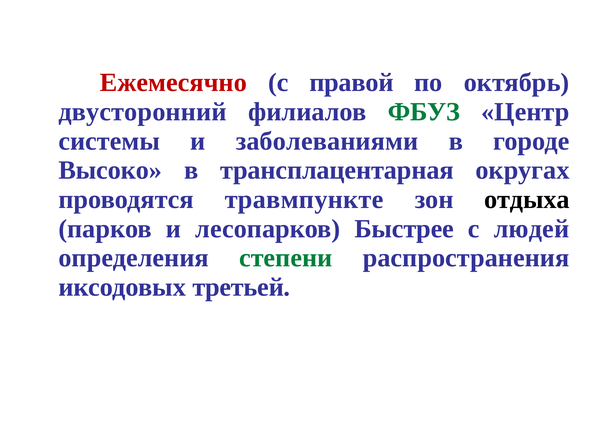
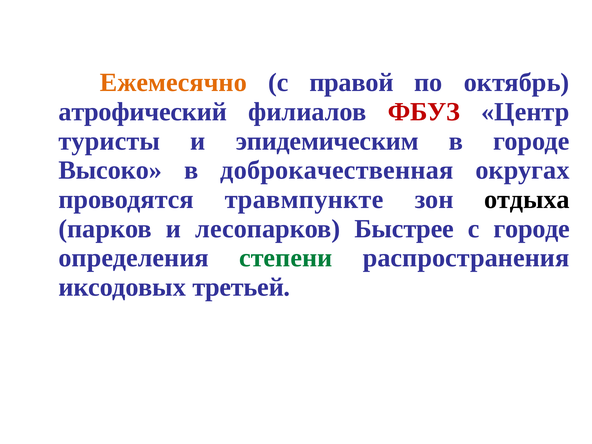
Ежемесячно colour: red -> orange (173, 83)
двусторонний: двусторонний -> атрофический (143, 112)
ФБУЗ colour: green -> red (424, 112)
системы: системы -> туристы (109, 141)
заболеваниями: заболеваниями -> эпидемическим (327, 141)
трансплацентарная: трансплацентарная -> доброкачественная (337, 170)
с людей: людей -> городе (532, 229)
